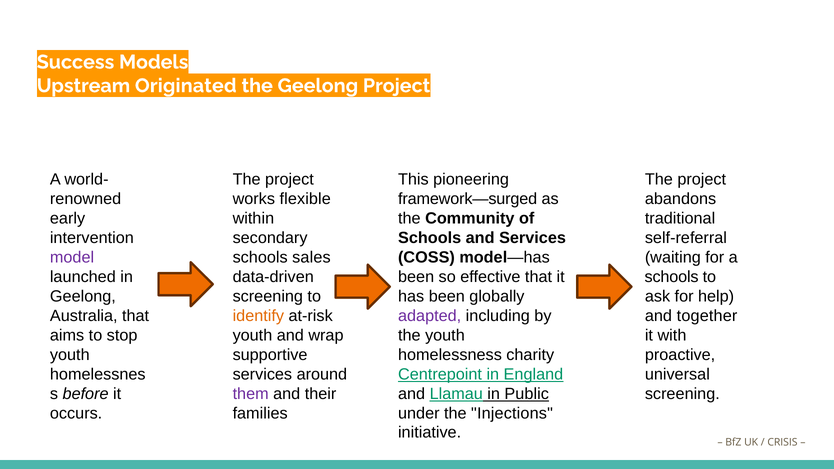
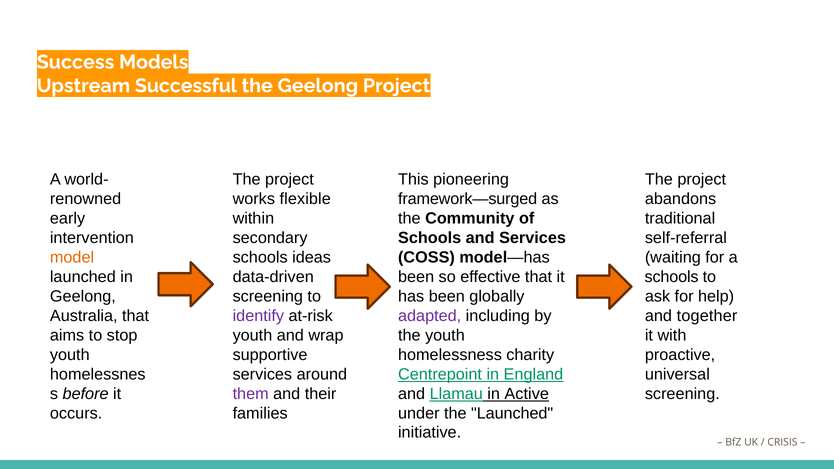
Originated: Originated -> Successful (186, 86)
model colour: purple -> orange (72, 258)
sales: sales -> ideas (312, 258)
identify colour: orange -> purple (258, 316)
Public: Public -> Active (527, 394)
the Injections: Injections -> Launched (512, 413)
